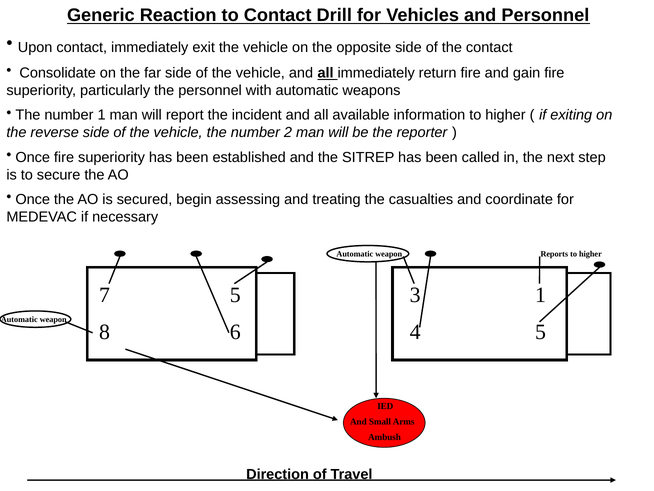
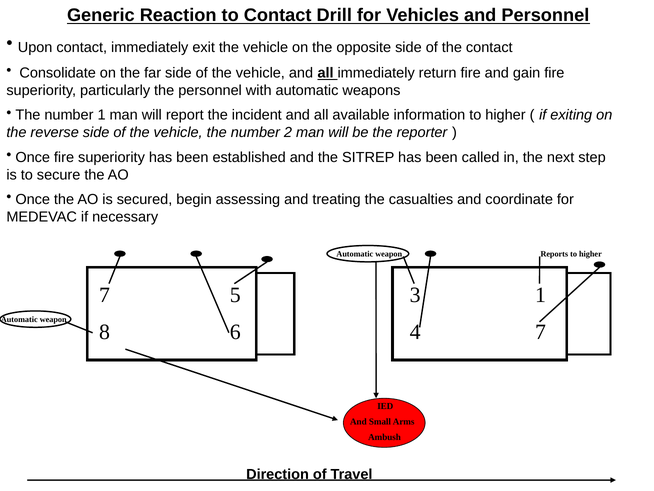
5: 5 -> 7 (540, 332)
